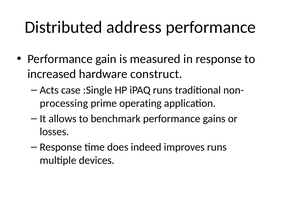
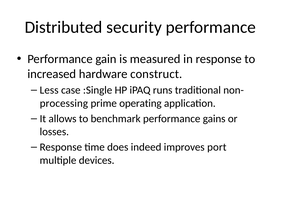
address: address -> security (134, 27)
Acts: Acts -> Less (49, 90)
improves runs: runs -> port (217, 147)
